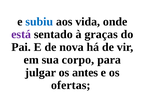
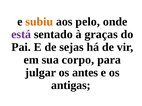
subiu colour: blue -> orange (39, 22)
vida: vida -> pelo (88, 22)
nova: nova -> sejas (72, 47)
ofertas: ofertas -> antigas (71, 86)
